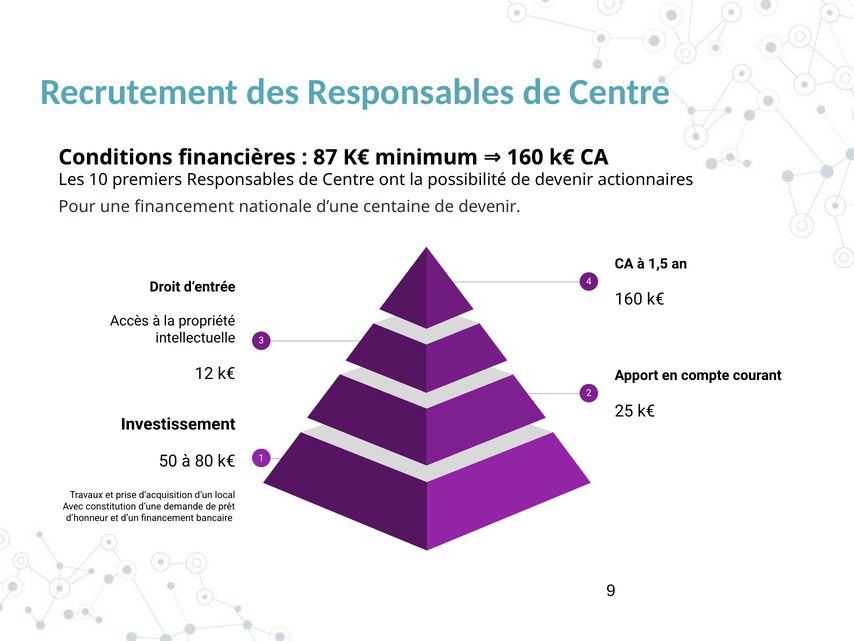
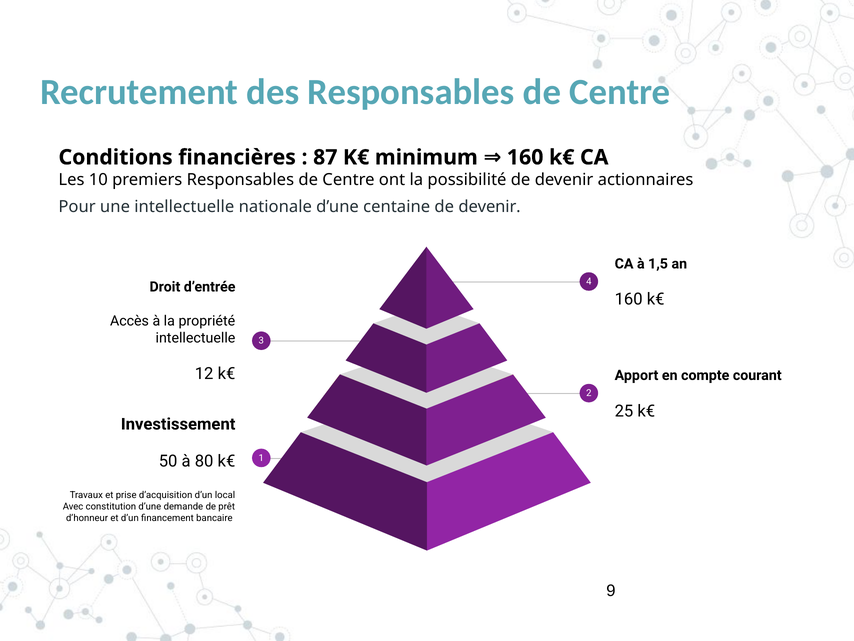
une financement: financement -> intellectuelle (184, 207)
